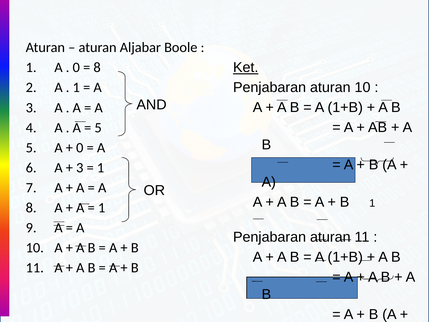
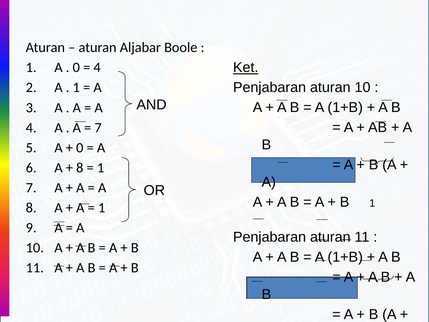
8: 8 -> 4 (97, 67)
5: 5 -> 7 (98, 128)
3: 3 -> 8 (80, 168)
